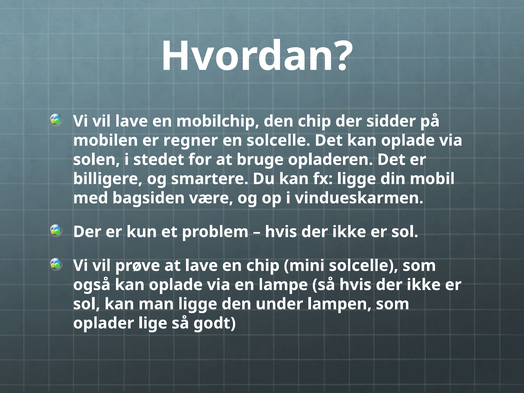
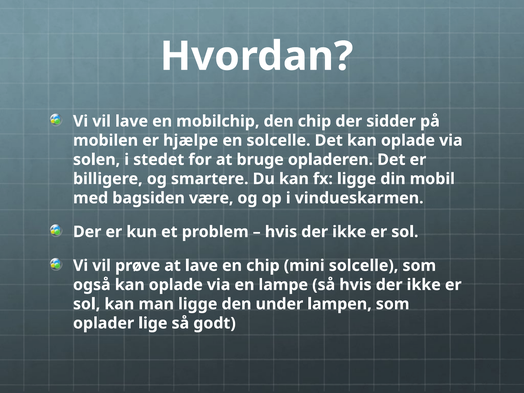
regner: regner -> hjælpe (191, 140)
